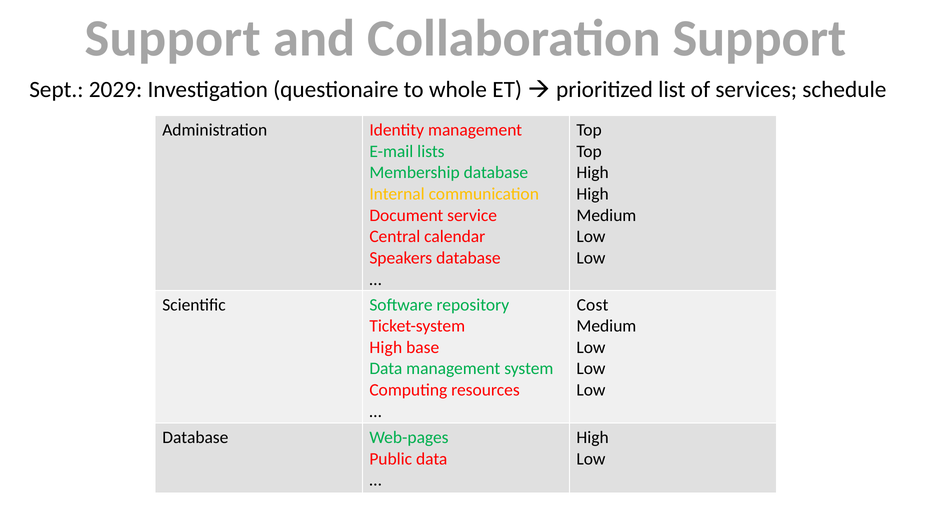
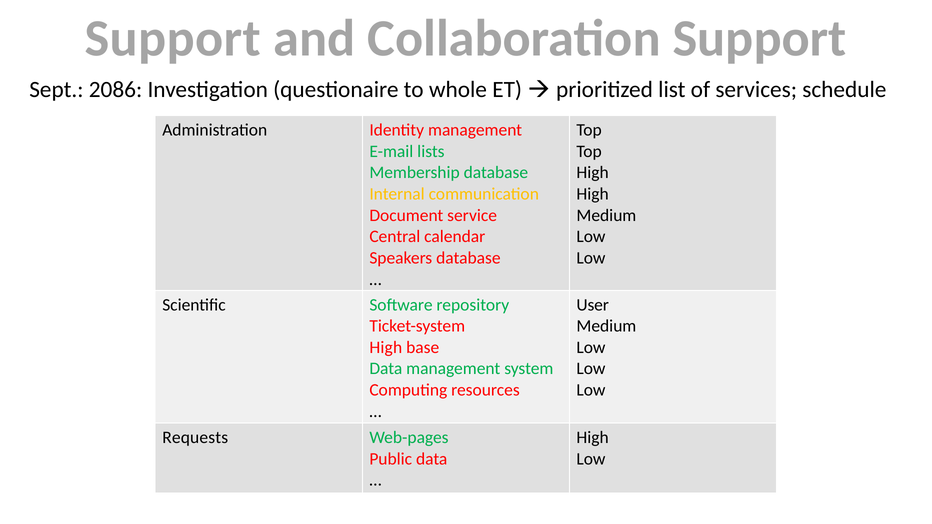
2029: 2029 -> 2086 (115, 90)
Cost: Cost -> User (593, 305)
Database: Database -> Requests (195, 438)
